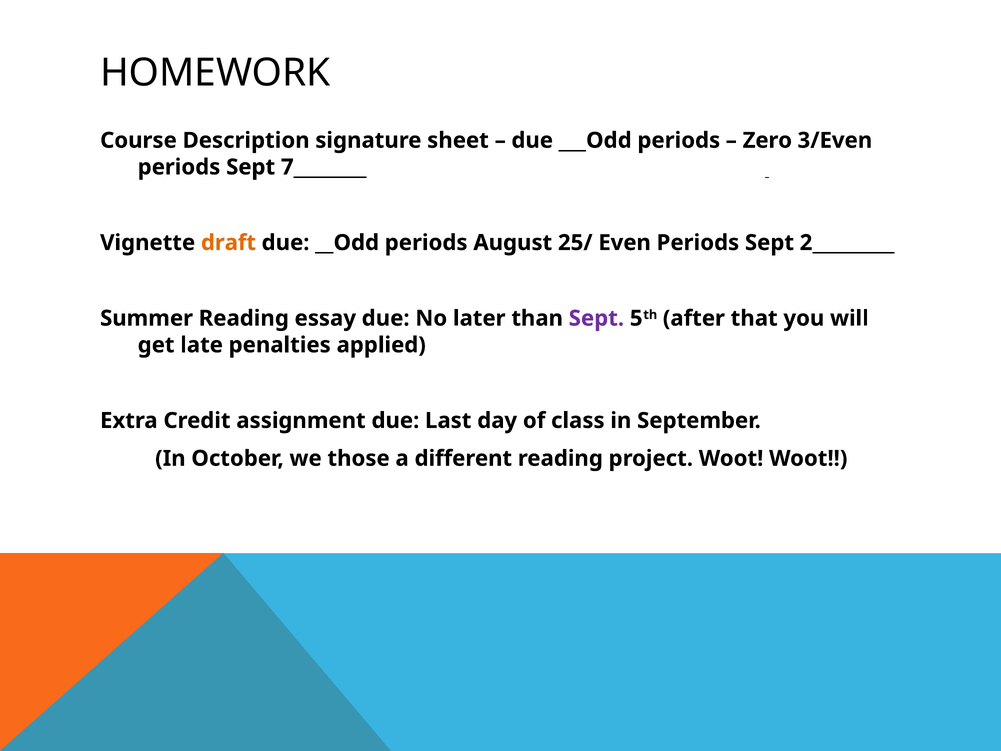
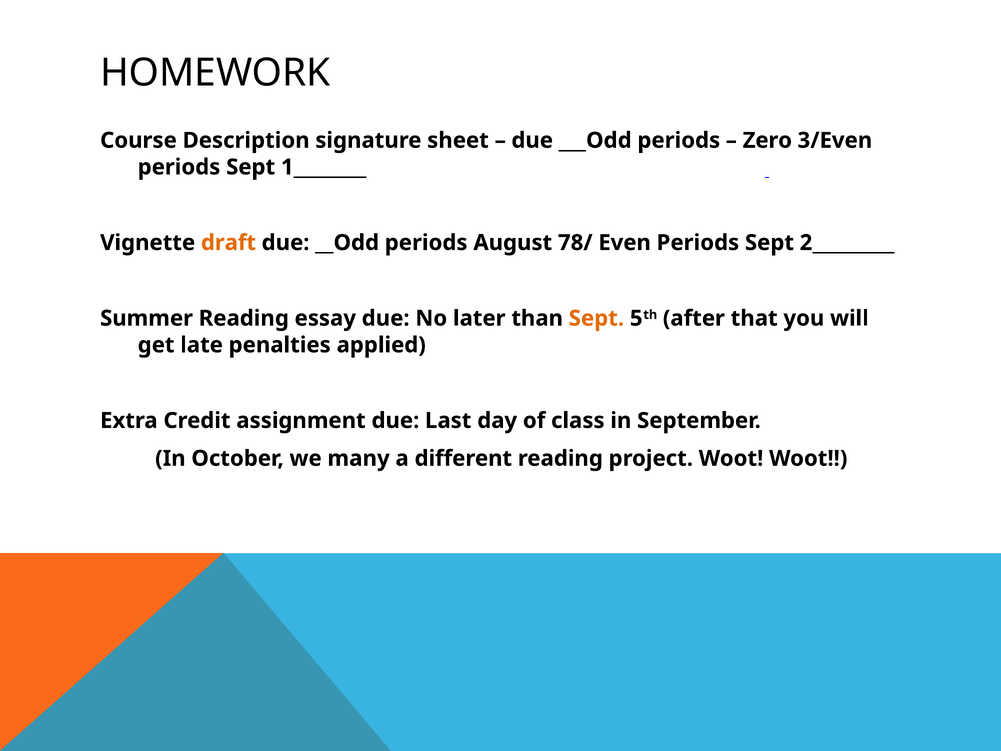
7________: 7________ -> 1________ (324, 167)
25/: 25/ -> 78/ (575, 243)
Sept colour: purple -> orange (596, 318)
those: those -> many (359, 458)
